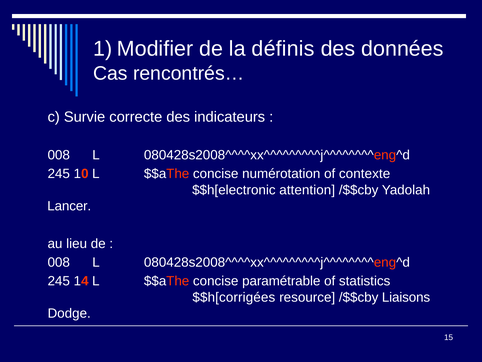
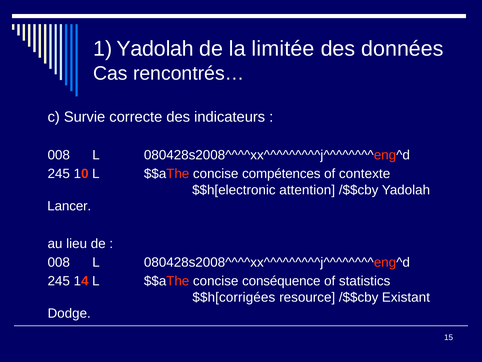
1 Modifier: Modifier -> Yadolah (155, 49)
définis: définis -> limitée (283, 49)
numérotation: numérotation -> compétences (281, 174)
paramétrable: paramétrable -> conséquence (281, 281)
Liaisons: Liaisons -> Existant (406, 297)
